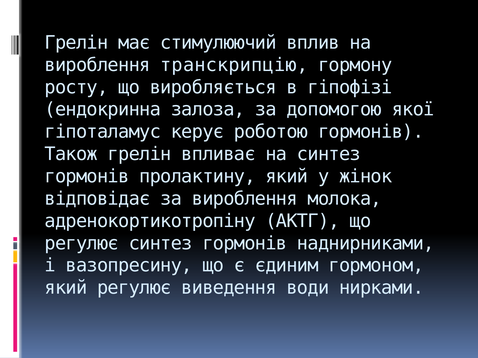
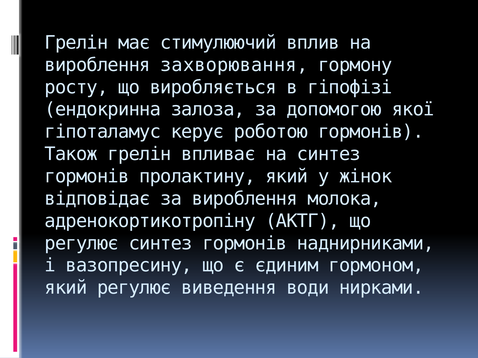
транскрипцію: транскрипцію -> захворювання (234, 65)
